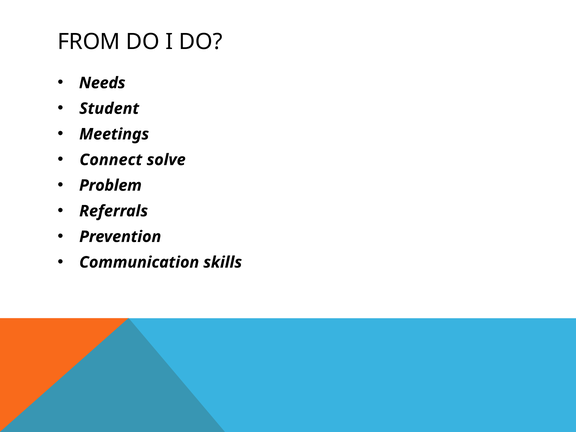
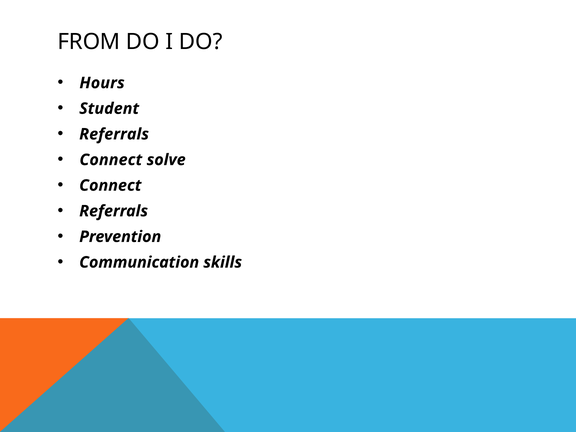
Needs: Needs -> Hours (102, 83)
Meetings: Meetings -> Referrals (114, 134)
Problem: Problem -> Connect (110, 185)
